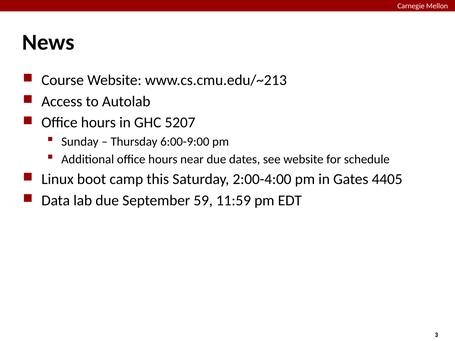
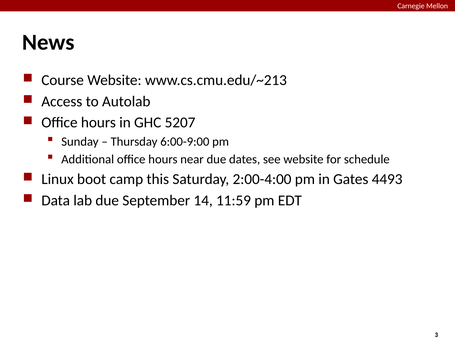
4405: 4405 -> 4493 (387, 179)
59: 59 -> 14 (203, 201)
